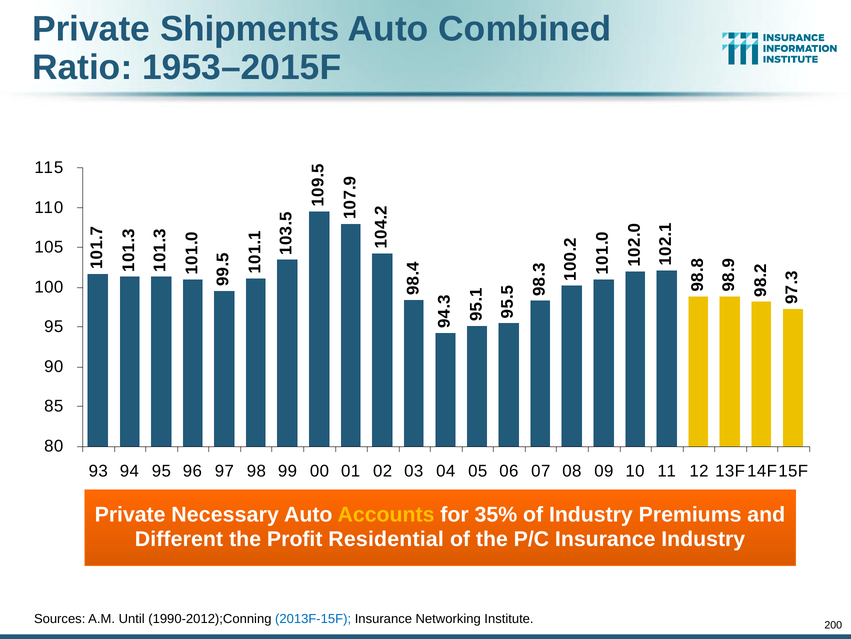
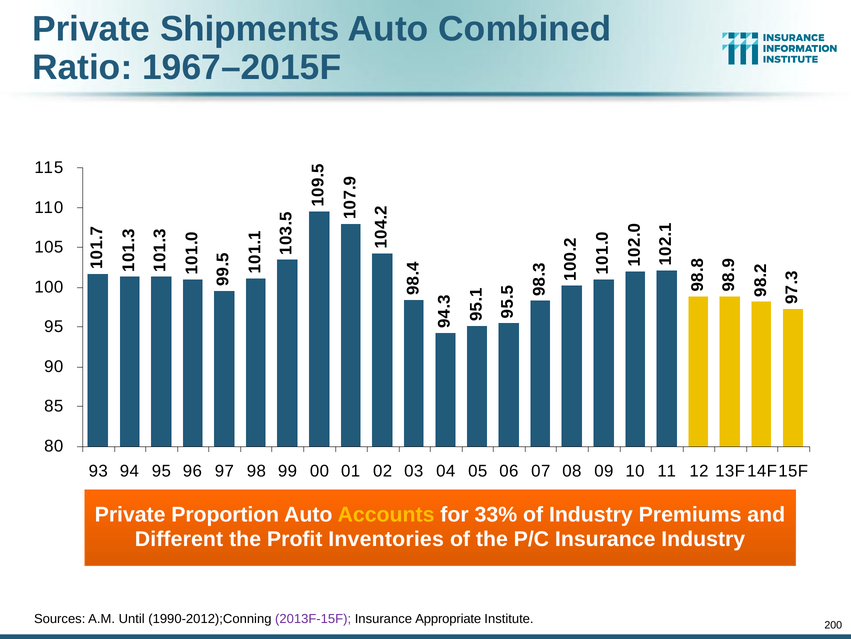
1953–2015F: 1953–2015F -> 1967–2015F (242, 67)
Necessary: Necessary -> Proportion (225, 514)
35%: 35% -> 33% (496, 514)
Residential: Residential -> Inventories (386, 539)
2013F-15F colour: blue -> purple (313, 618)
Networking: Networking -> Appropriate (448, 618)
